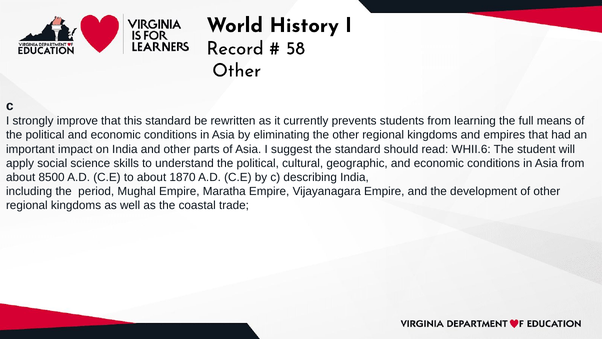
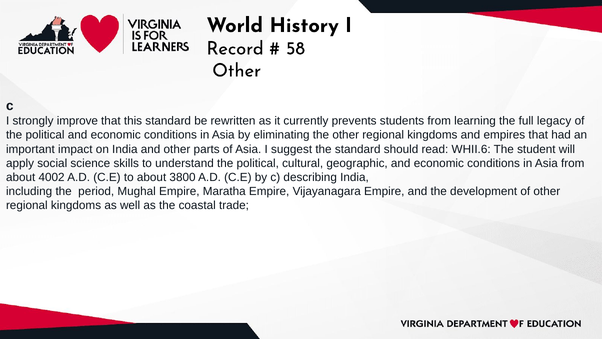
means: means -> legacy (554, 121)
8500: 8500 -> 4002 (52, 177)
1870: 1870 -> 3800 (183, 177)
